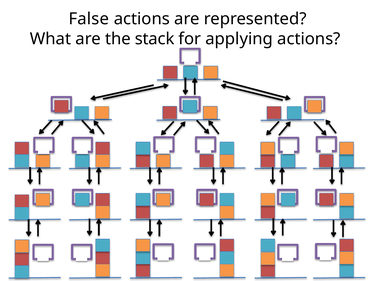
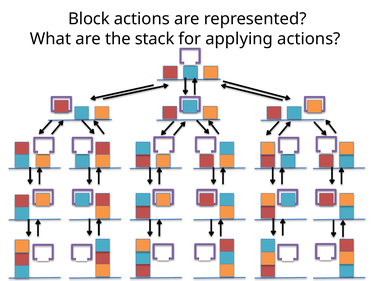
False: False -> Block (89, 19)
